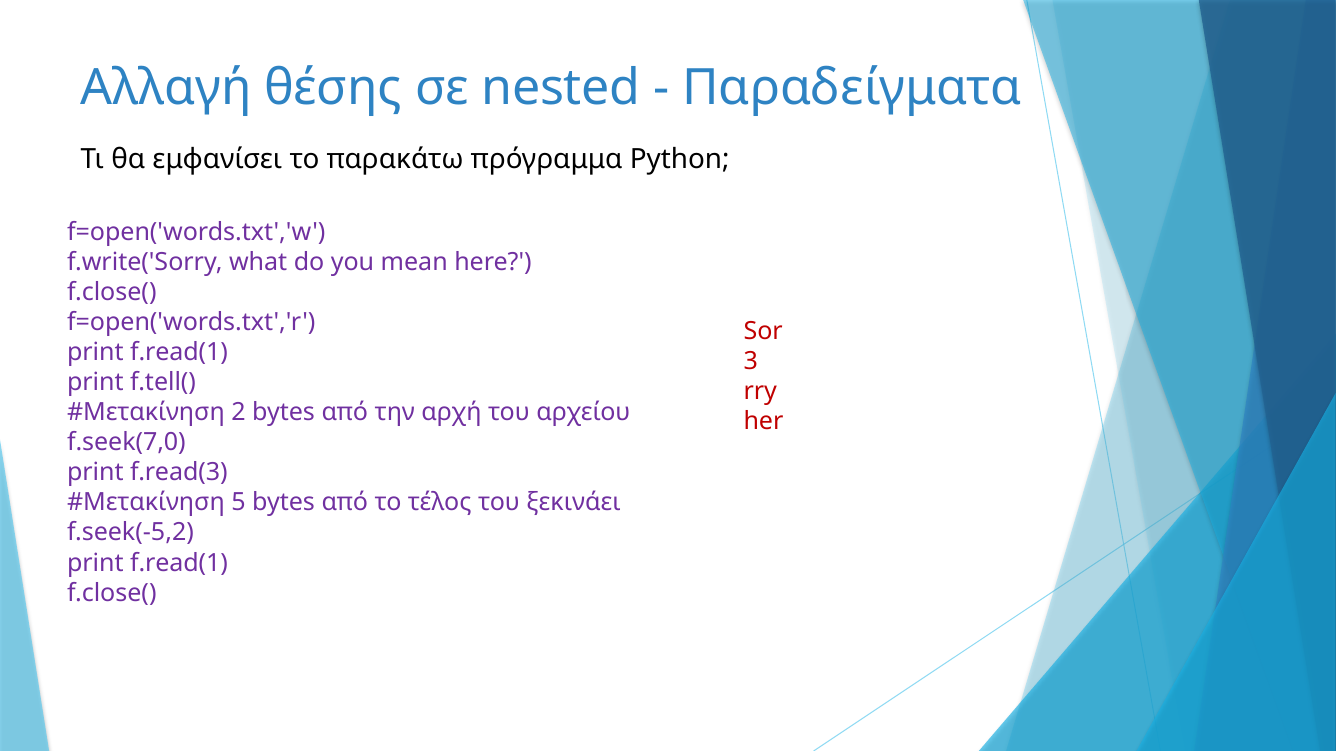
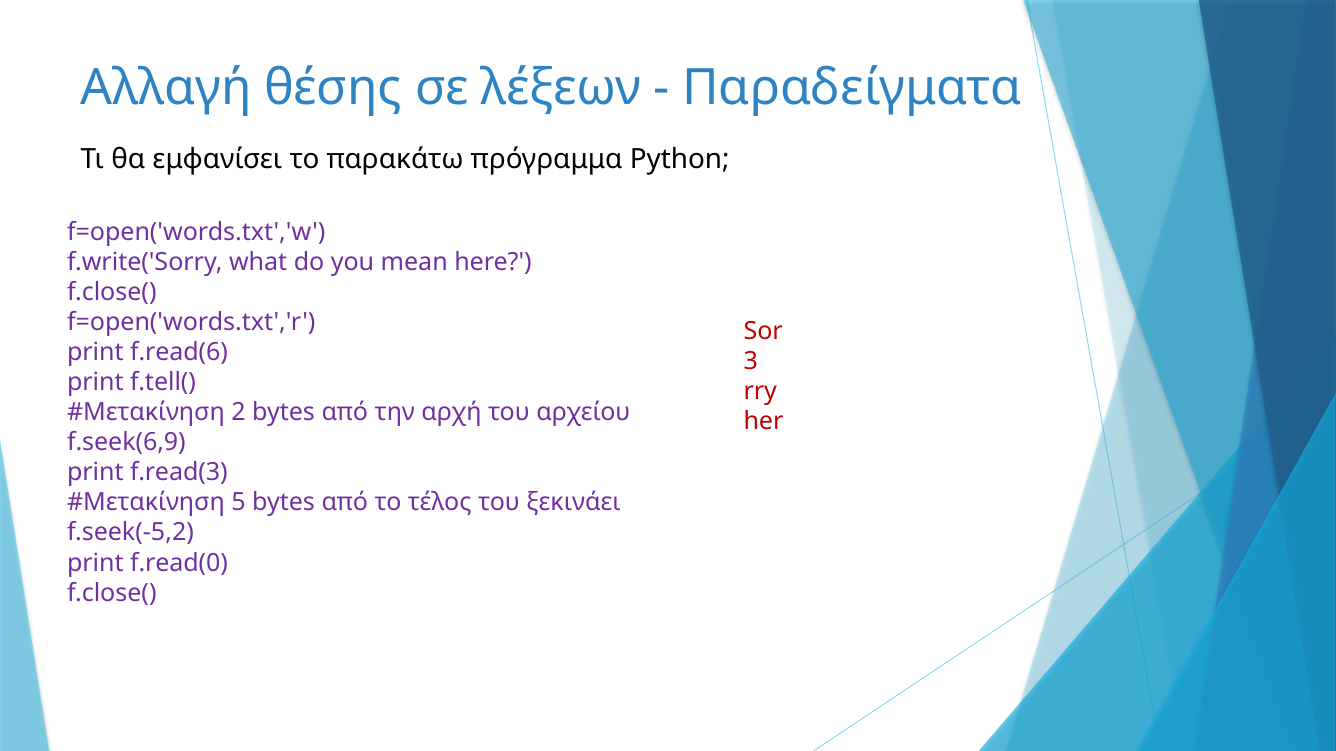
nested: nested -> λέξεων (561, 88)
f.read(1: f.read(1 -> f.read(6 (179, 353)
f.seek(7,0: f.seek(7,0 -> f.seek(6,9 (126, 443)
f.read(1: f.read(1 -> f.read(0 (179, 563)
